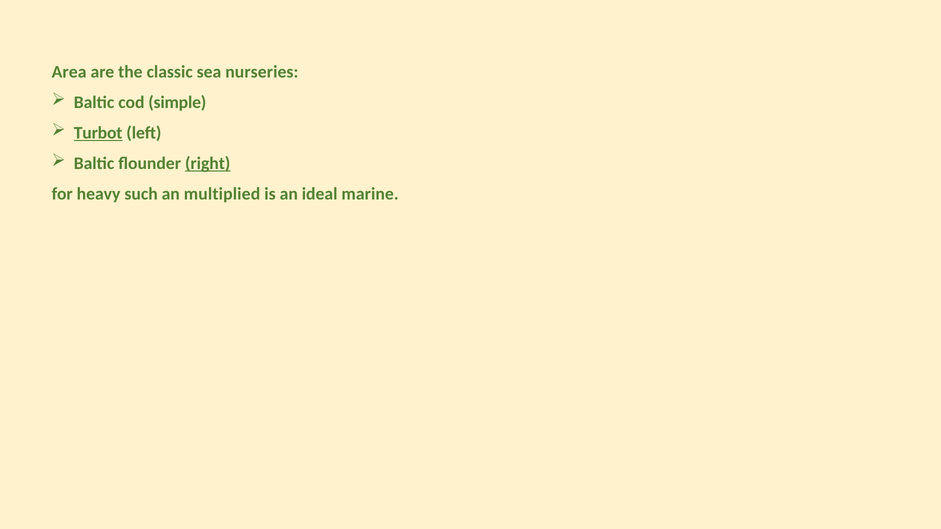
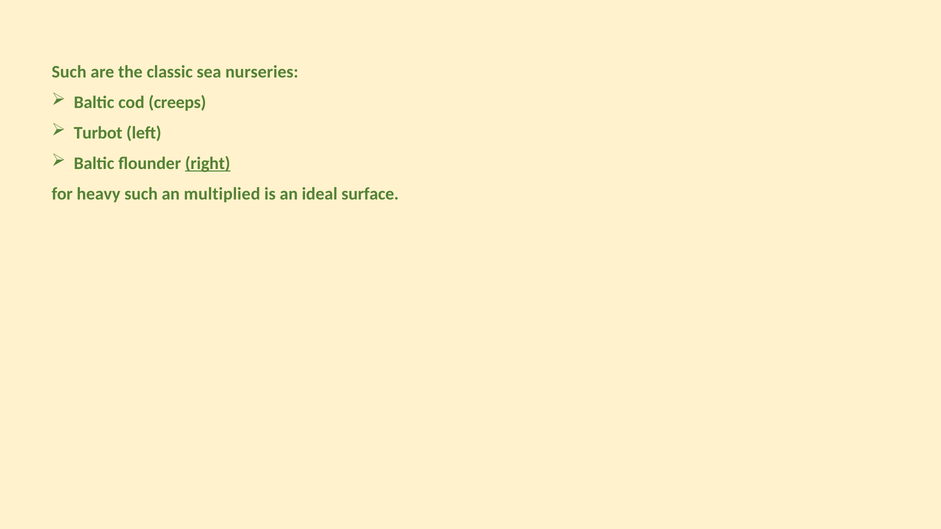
Area: Area -> Such (69, 72)
simple: simple -> creeps (177, 102)
Turbot underline: present -> none (98, 133)
marine: marine -> surface (370, 194)
